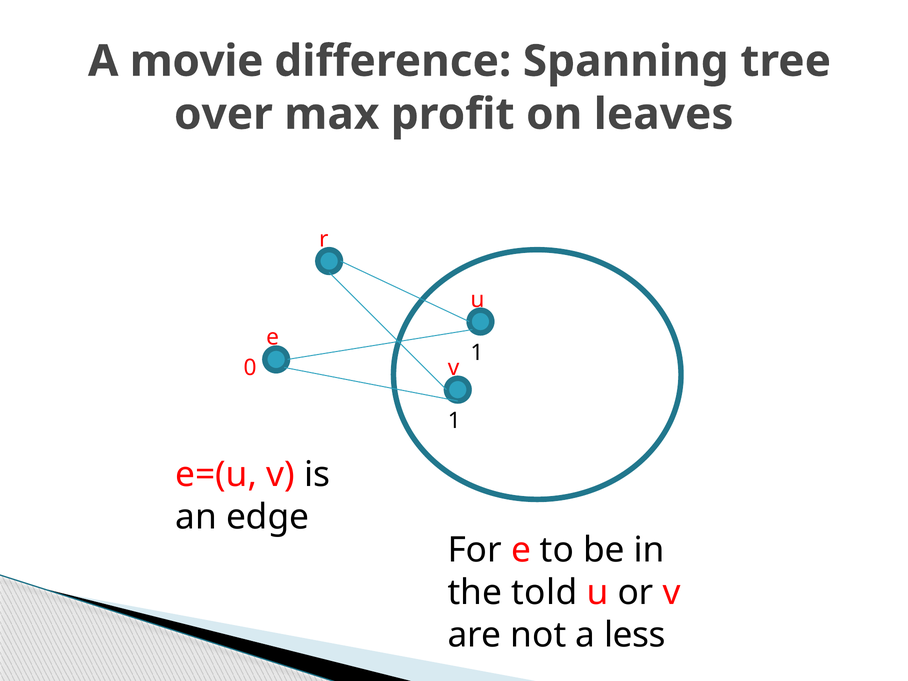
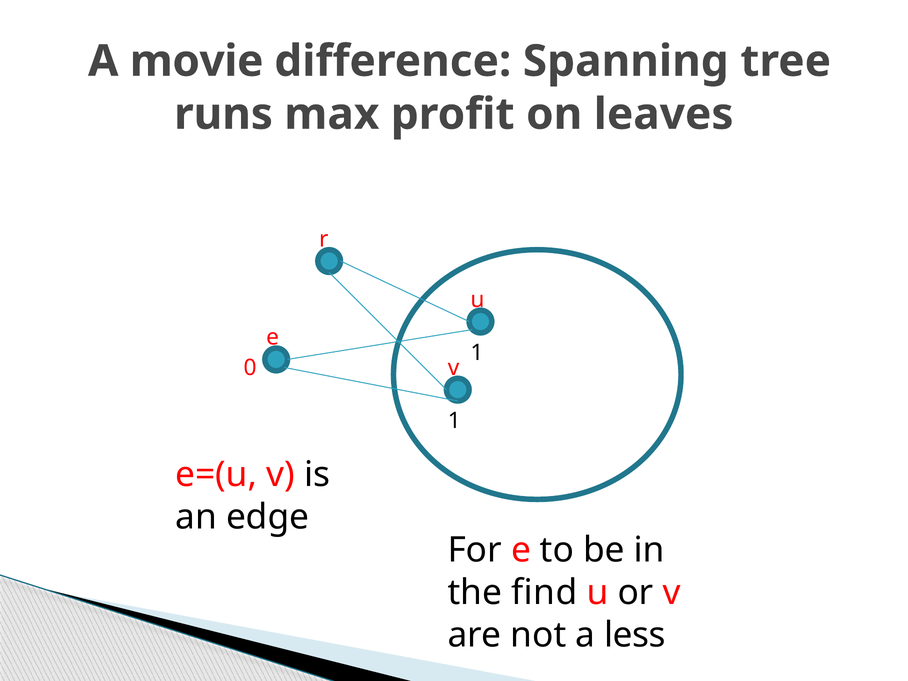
over: over -> runs (223, 114)
told: told -> find (544, 593)
